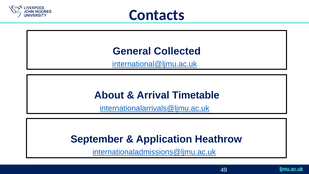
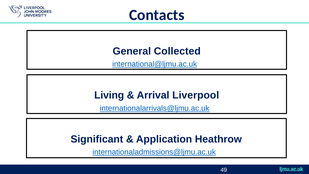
About: About -> Living (109, 95)
Timetable: Timetable -> Liverpool (196, 95)
September: September -> Significant (97, 139)
